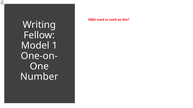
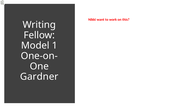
Number: Number -> Gardner (39, 77)
